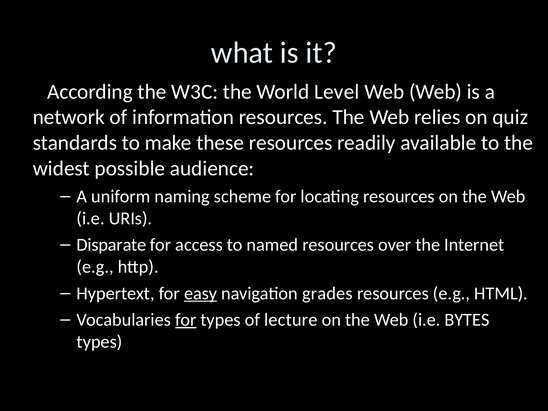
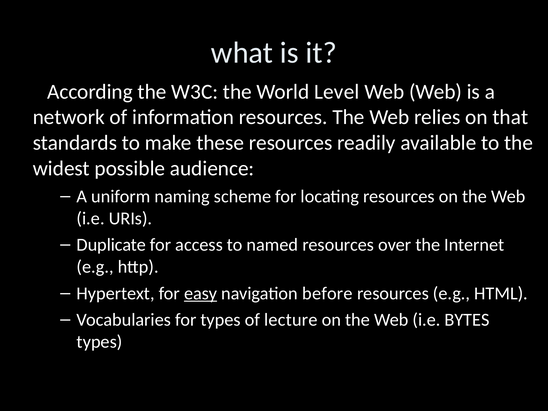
quiz: quiz -> that (510, 117)
Disparate: Disparate -> Duplicate (111, 245)
grades: grades -> before (327, 293)
for underline: present -> none (186, 320)
